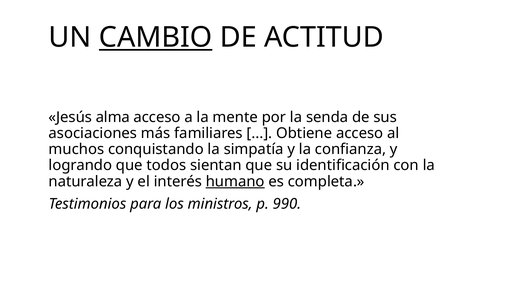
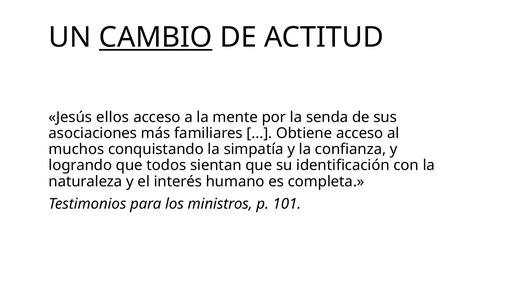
alma: alma -> ellos (113, 117)
humano underline: present -> none (235, 182)
990: 990 -> 101 (287, 204)
